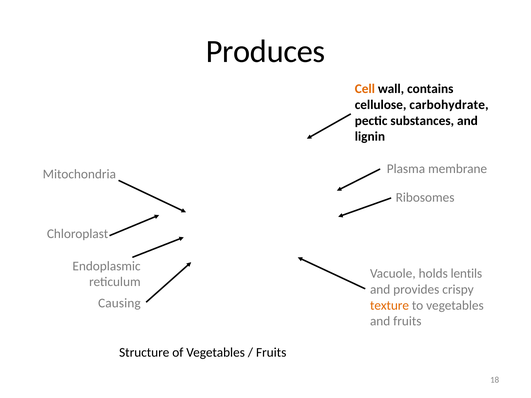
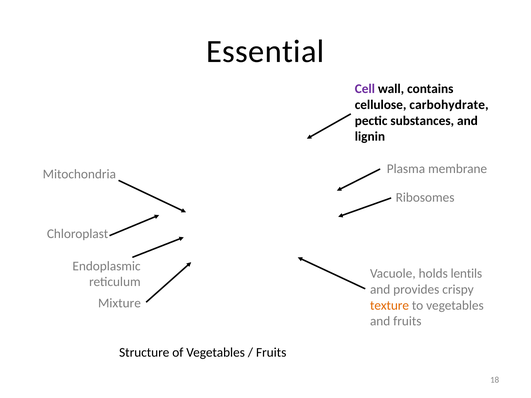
Produces: Produces -> Essential (265, 51)
Cell colour: orange -> purple (365, 89)
Causing: Causing -> Mixture (119, 303)
